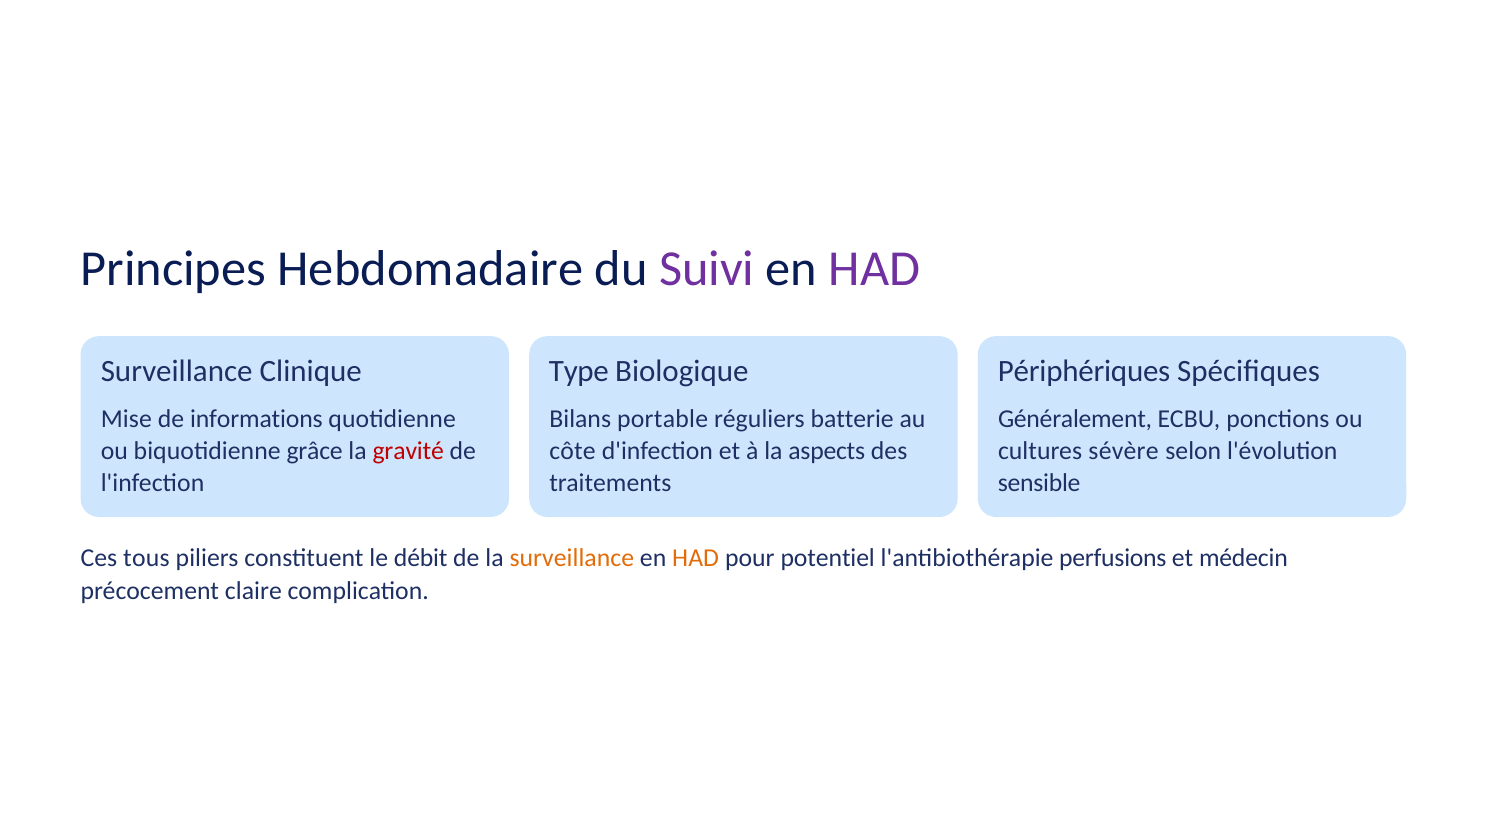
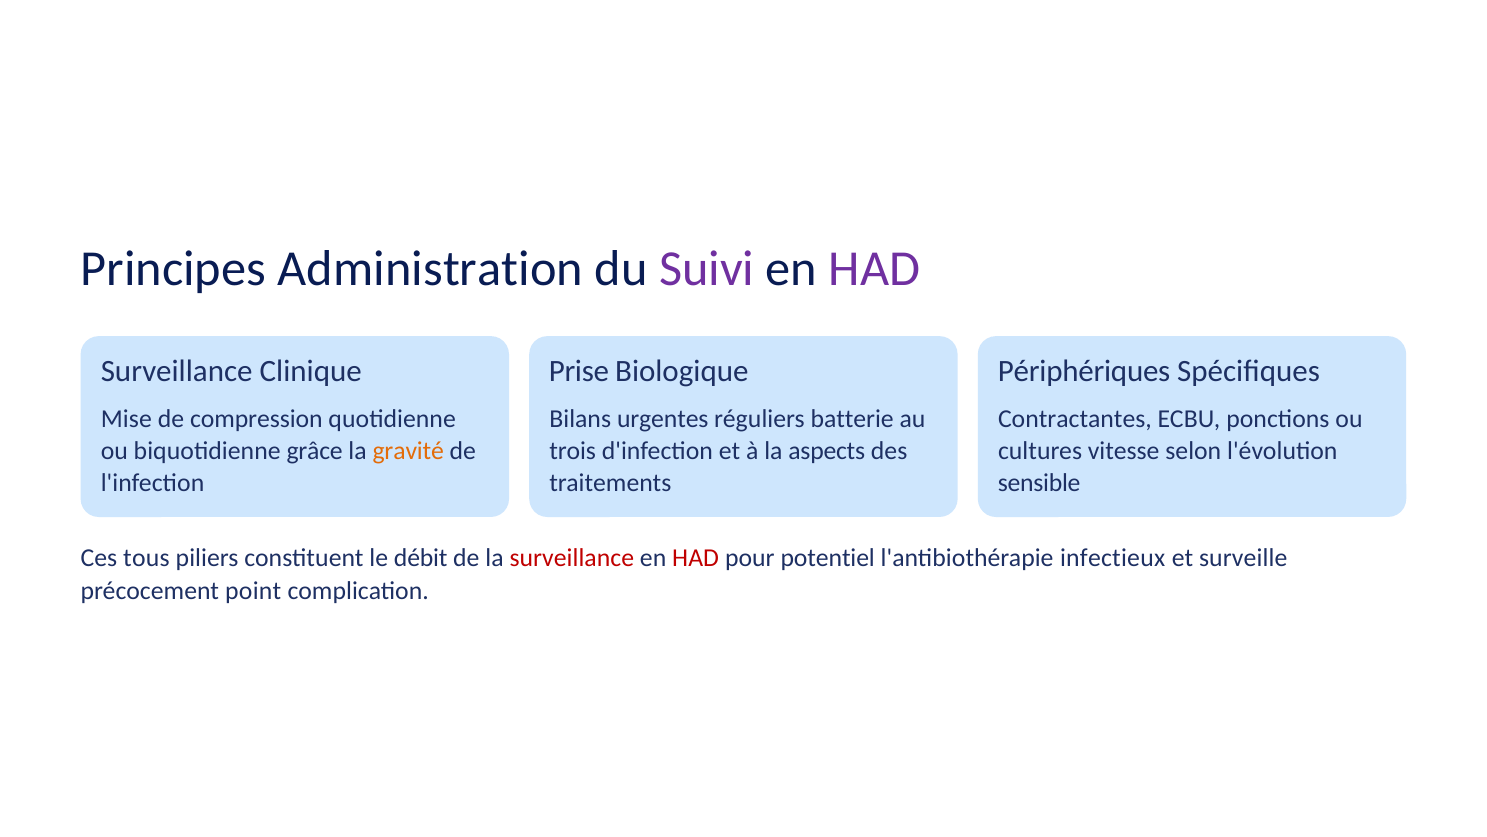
Hebdomadaire: Hebdomadaire -> Administration (430, 268)
Type: Type -> Prise (579, 371)
informations: informations -> compression (256, 418)
portable: portable -> urgentes (663, 418)
Généralement: Généralement -> Contractantes (1075, 418)
gravité colour: red -> orange (408, 451)
côte: côte -> trois (573, 451)
sévère: sévère -> vitesse (1124, 451)
surveillance colour: orange -> red (572, 558)
HAD colour: orange -> red (696, 558)
perfusions: perfusions -> infectieux (1113, 558)
médecin: médecin -> surveille (1243, 558)
claire: claire -> point (253, 590)
